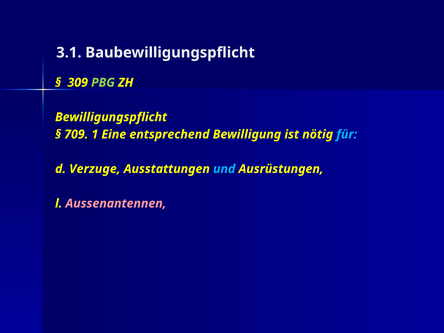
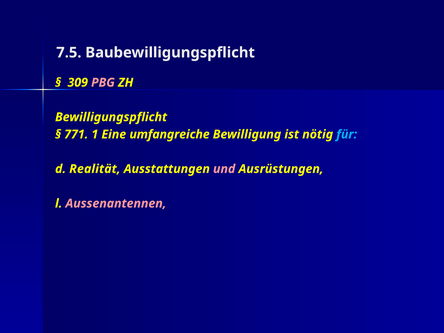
3.1: 3.1 -> 7.5 (69, 53)
PBG colour: light green -> pink (103, 83)
709: 709 -> 771 (76, 134)
entsprechend: entsprechend -> umfangreiche (170, 134)
Verzuge: Verzuge -> Realität (95, 169)
und colour: light blue -> pink (224, 169)
